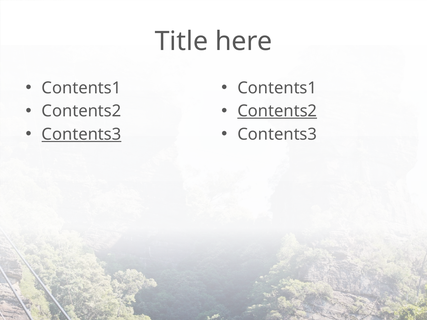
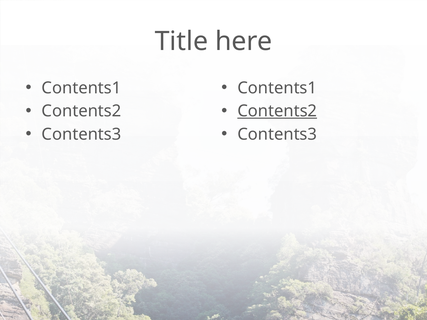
Contents3 underline: present -> none (82, 135)
